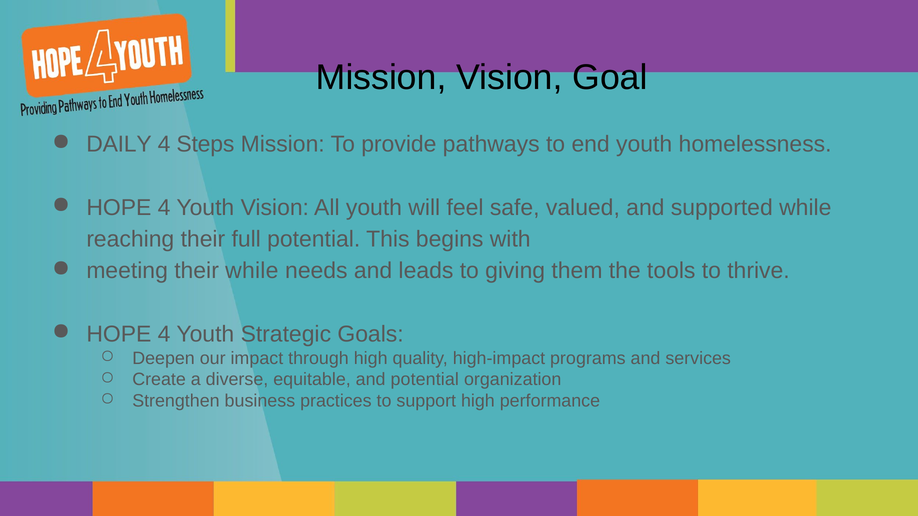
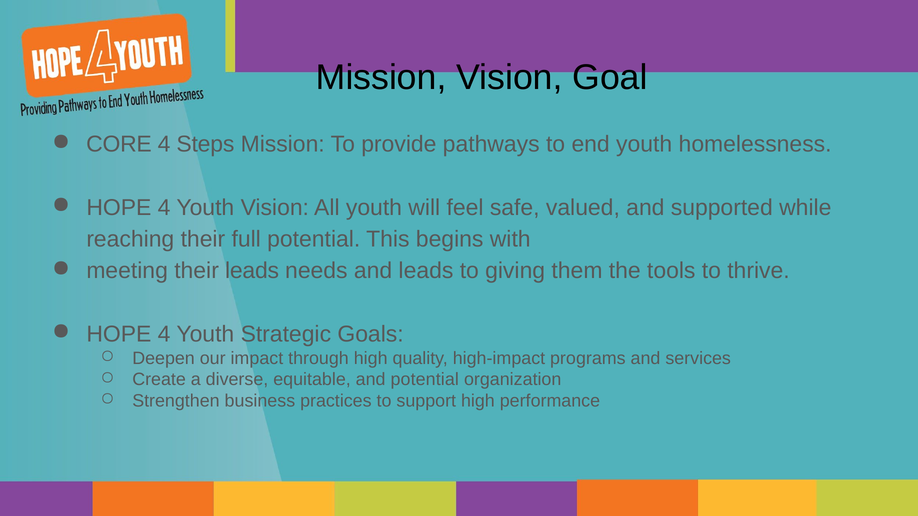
DAILY: DAILY -> CORE (119, 144)
their while: while -> leads (252, 271)
